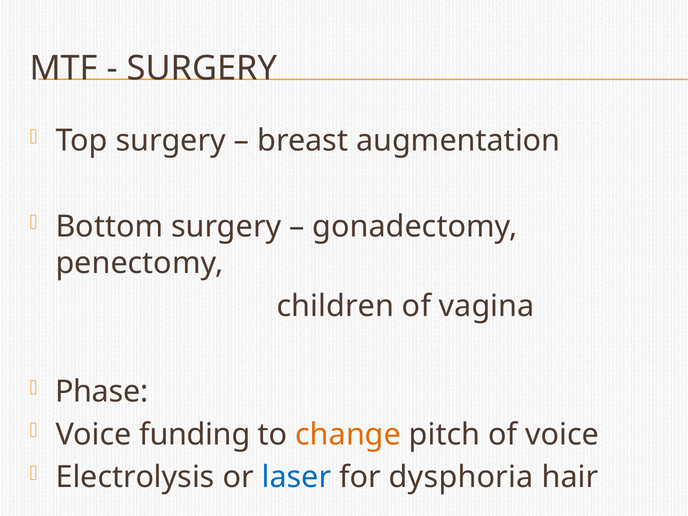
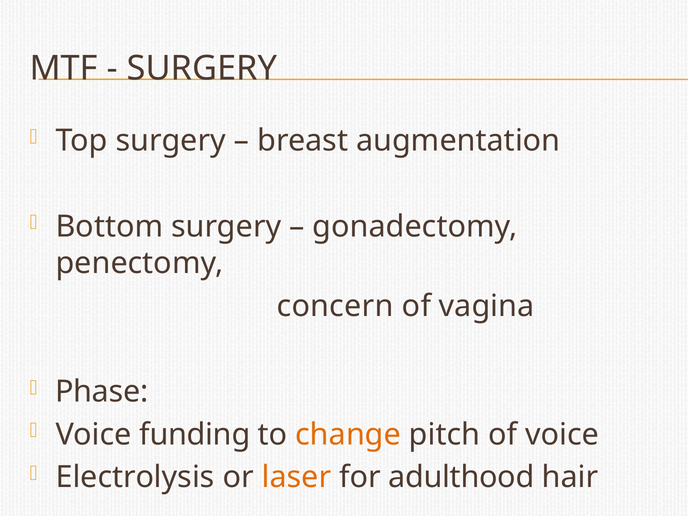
children: children -> concern (335, 306)
laser colour: blue -> orange (296, 477)
dysphoria: dysphoria -> adulthood (461, 477)
